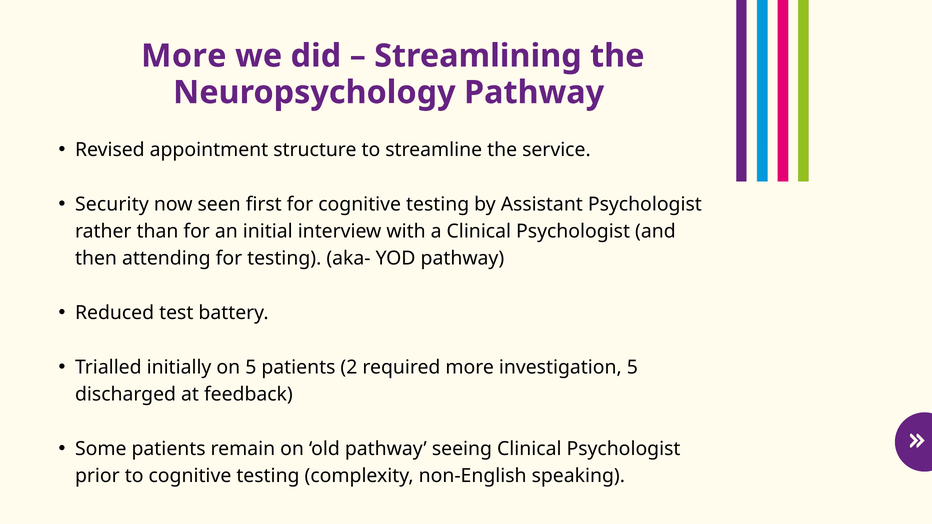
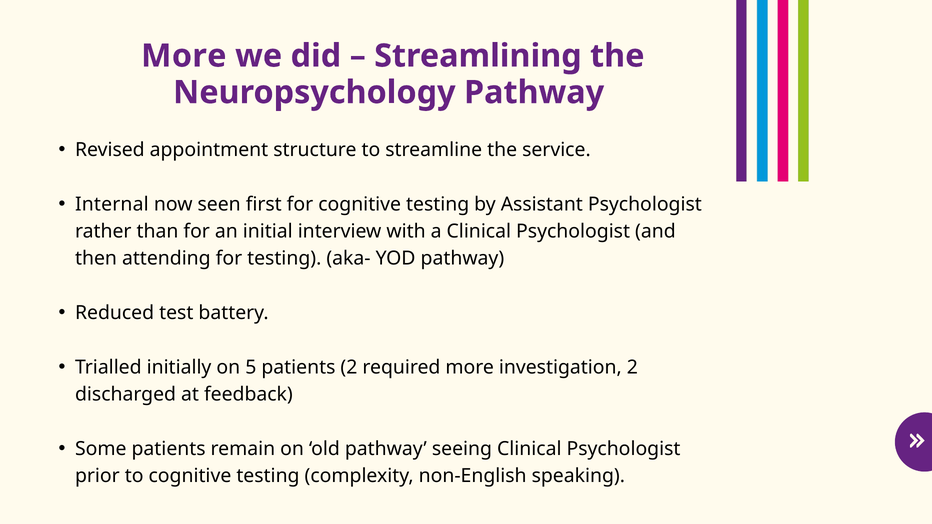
Security: Security -> Internal (112, 204)
investigation 5: 5 -> 2 (632, 367)
